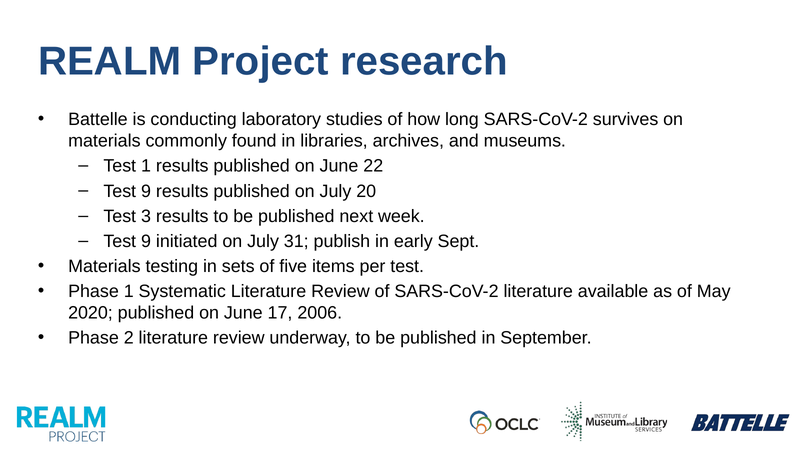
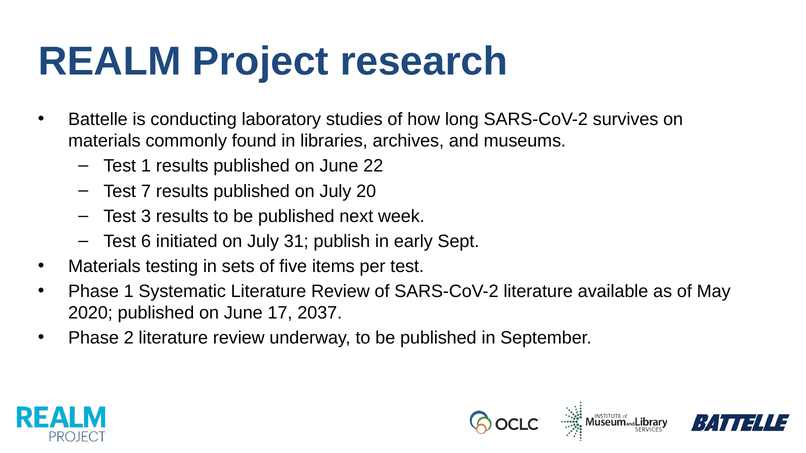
9: 9 -> 7 (146, 191)
9: 9 -> 6 (146, 241)
2006: 2006 -> 2037 (320, 313)
